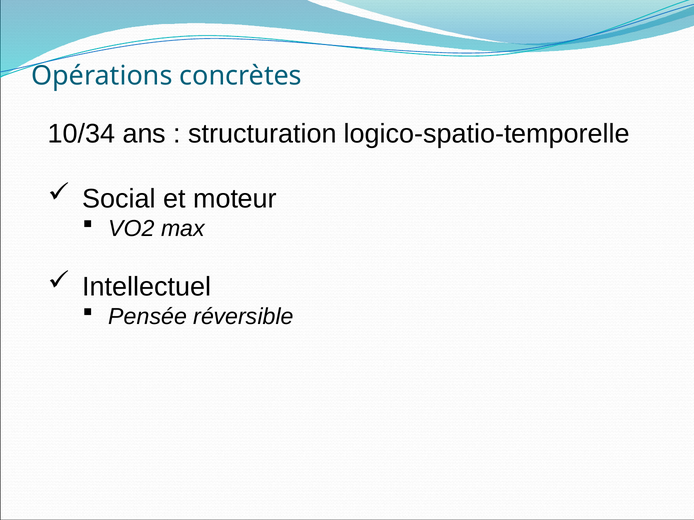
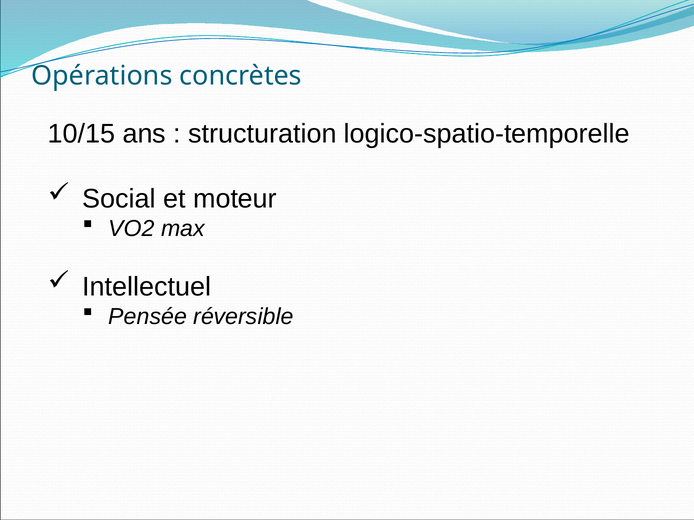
10/34: 10/34 -> 10/15 (81, 134)
